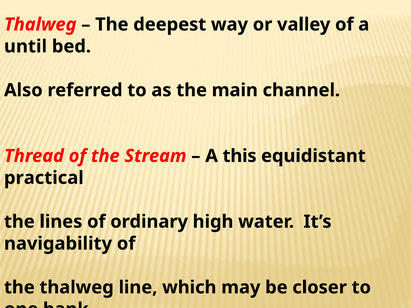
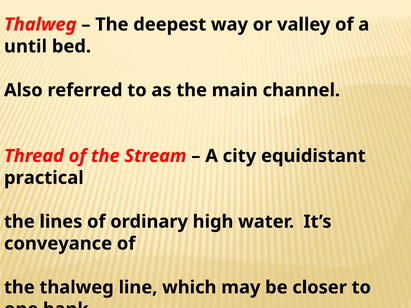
this: this -> city (239, 156)
navigability: navigability -> conveyance (58, 244)
